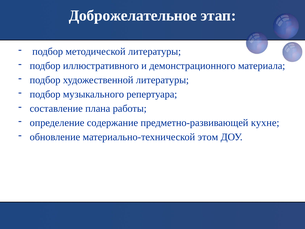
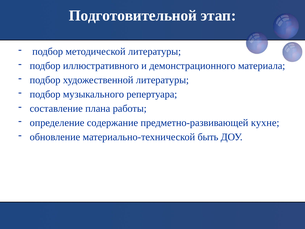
Доброжелательное: Доброжелательное -> Подготовительной (133, 16)
этом: этом -> быть (208, 137)
